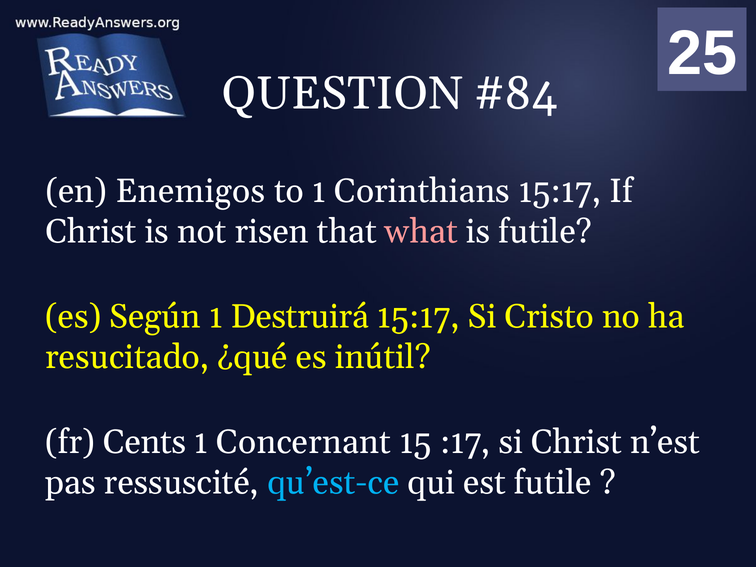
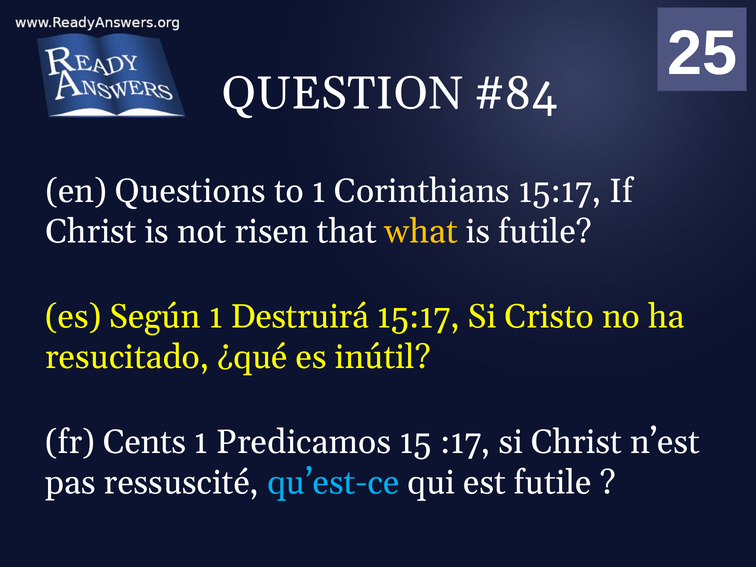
Enemigos: Enemigos -> Questions (190, 191)
what colour: pink -> yellow (421, 232)
Concernant: Concernant -> Predicamos (304, 442)
